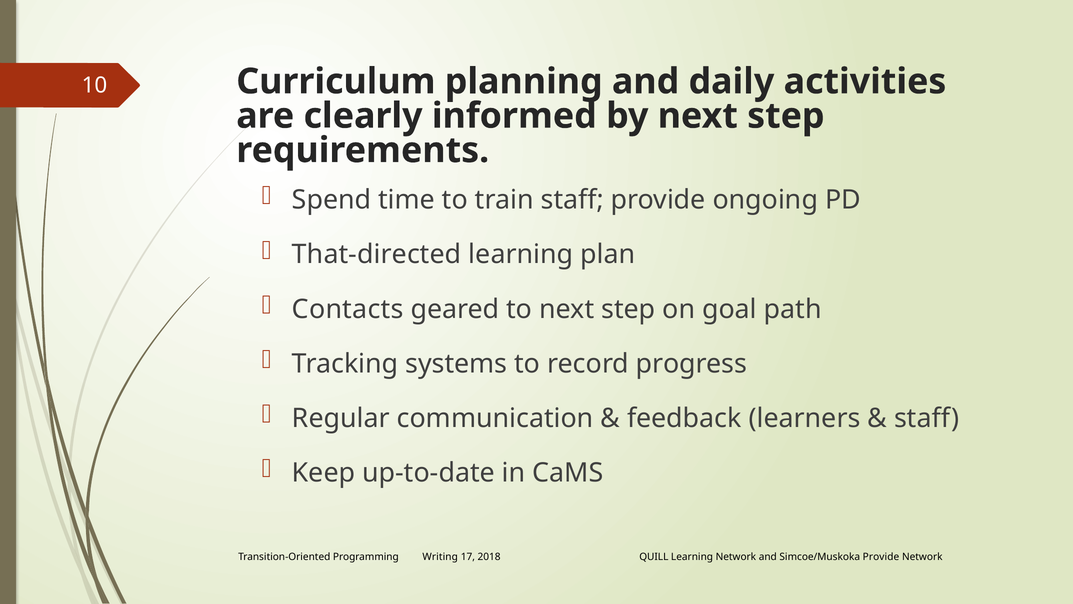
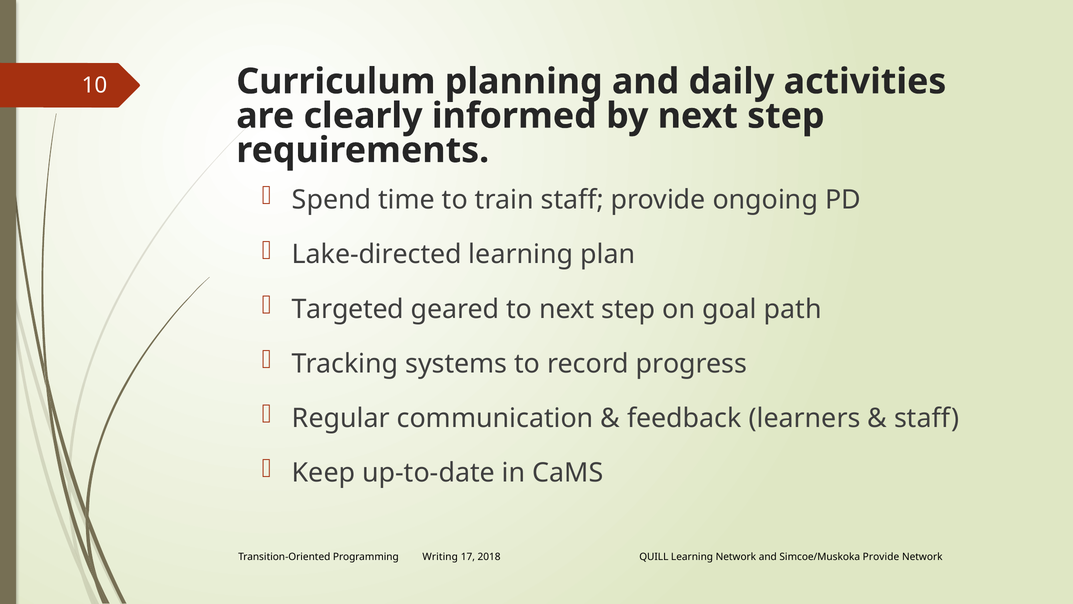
That-directed: That-directed -> Lake-directed (377, 254)
Contacts: Contacts -> Targeted (348, 309)
